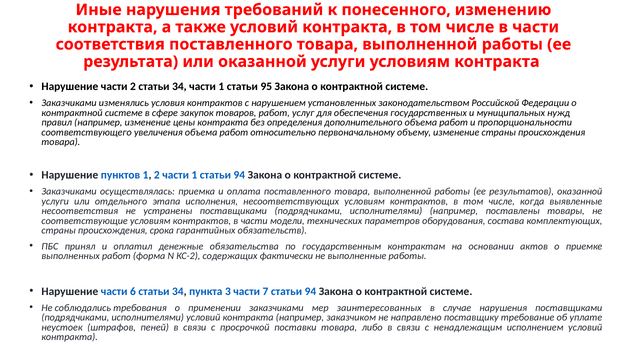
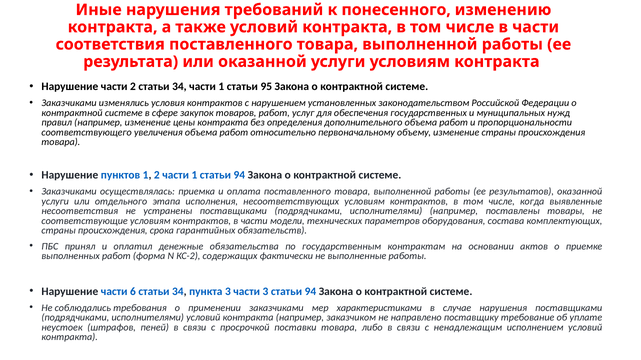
части 7: 7 -> 3 (265, 292)
заинтересованных: заинтересованных -> характеристиками (379, 308)
